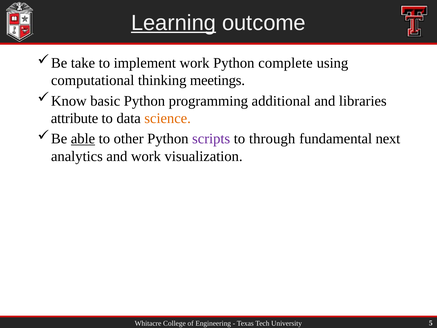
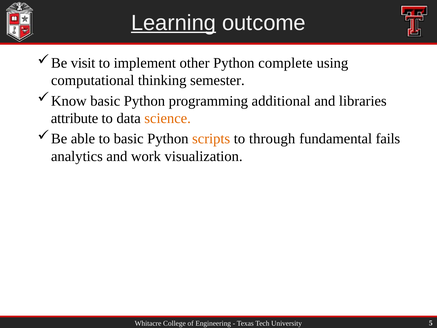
take: take -> visit (83, 63)
implement work: work -> other (195, 63)
meetings: meetings -> semester (217, 80)
able underline: present -> none (83, 139)
to other: other -> basic (129, 139)
scripts colour: purple -> orange (211, 139)
next: next -> fails (388, 139)
